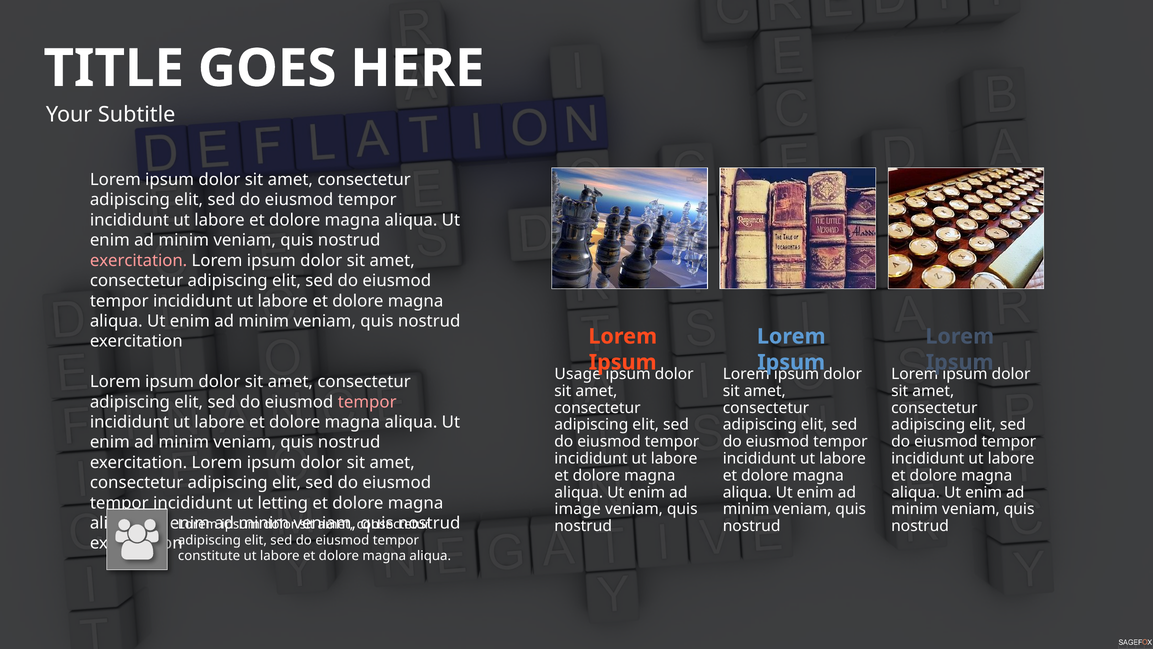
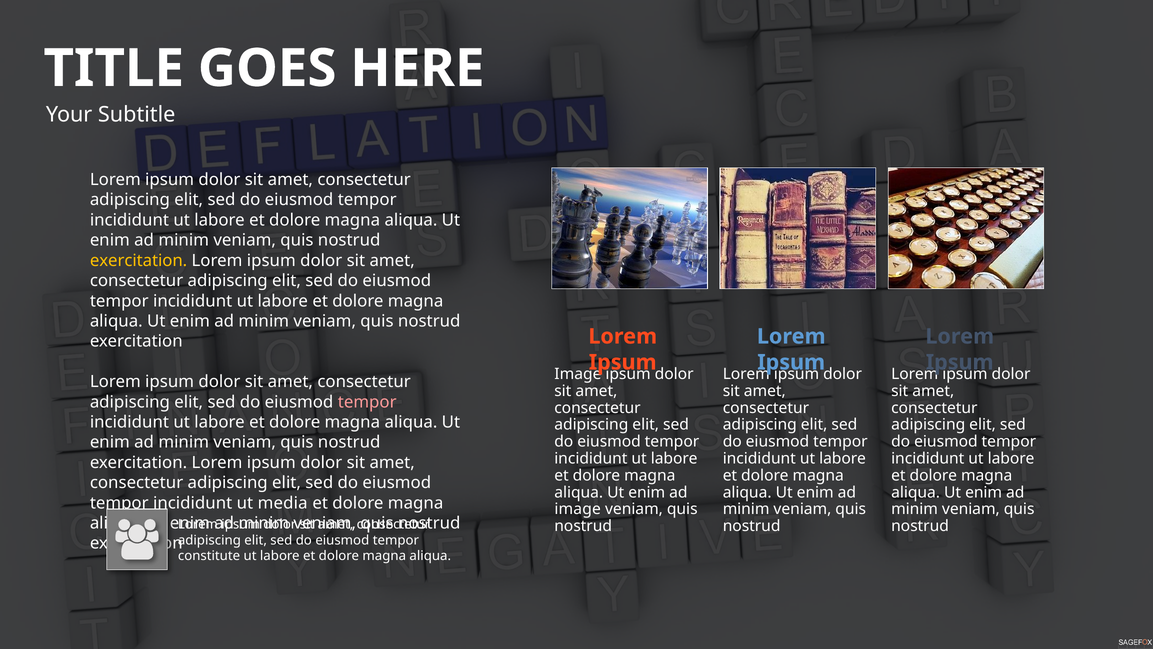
exercitation colour: pink -> yellow (139, 260)
Usage: Usage -> Image (578, 374)
letting: letting -> media (283, 503)
